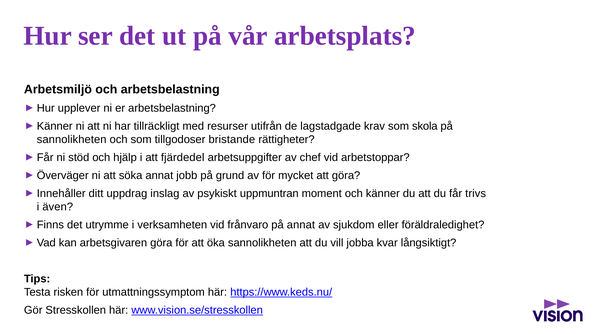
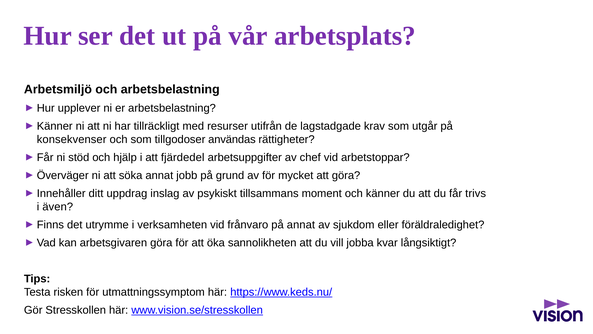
skola: skola -> utgår (425, 126)
sannolikheten: sannolikheten -> konsekvenser (72, 139)
bristande: bristande -> användas (232, 139)
uppmuntran: uppmuntran -> tillsammans (269, 193)
